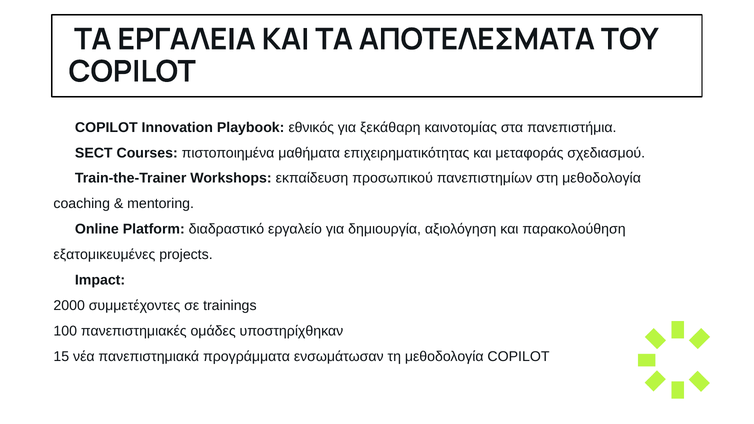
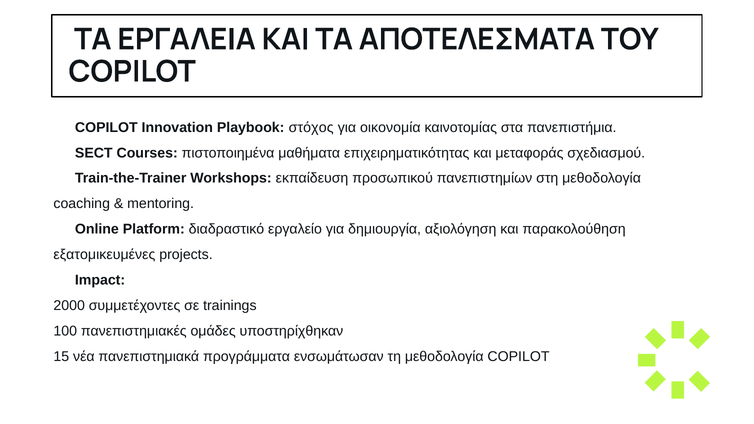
εθνικός: εθνικός -> στόχος (311, 127)
ξεκάθαρη: ξεκάθαρη -> οικονομία (390, 127)
